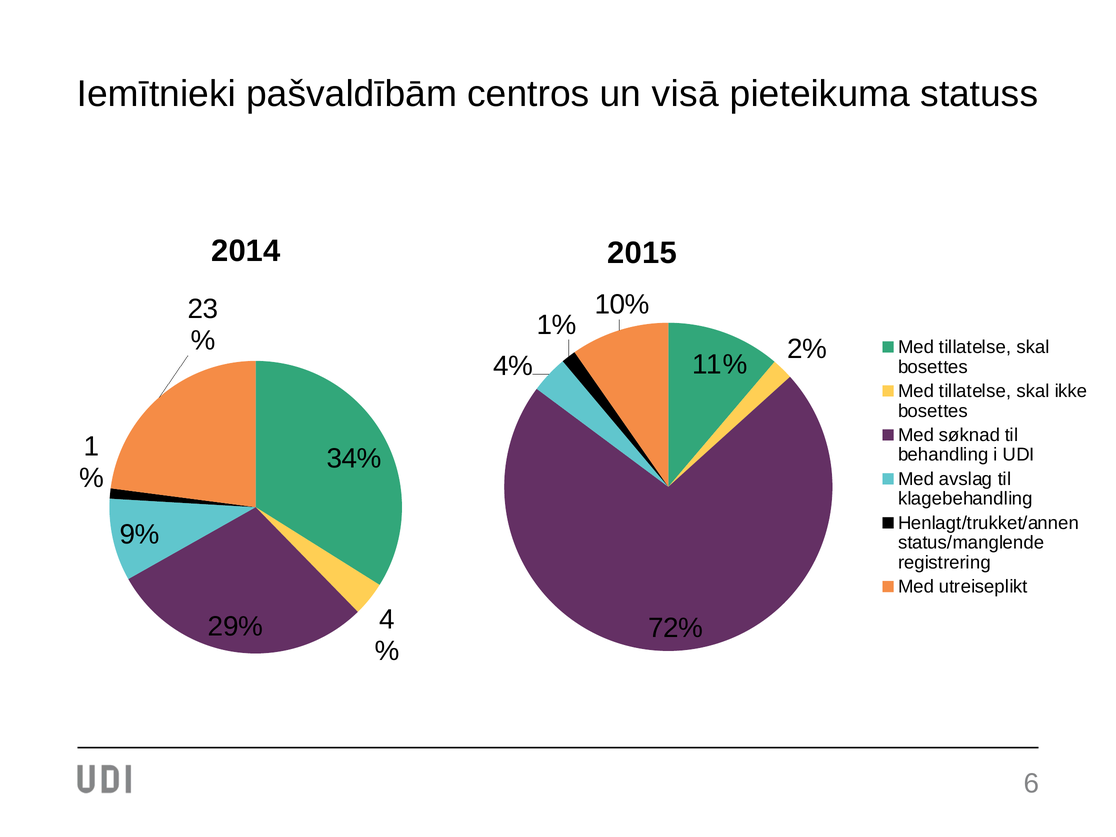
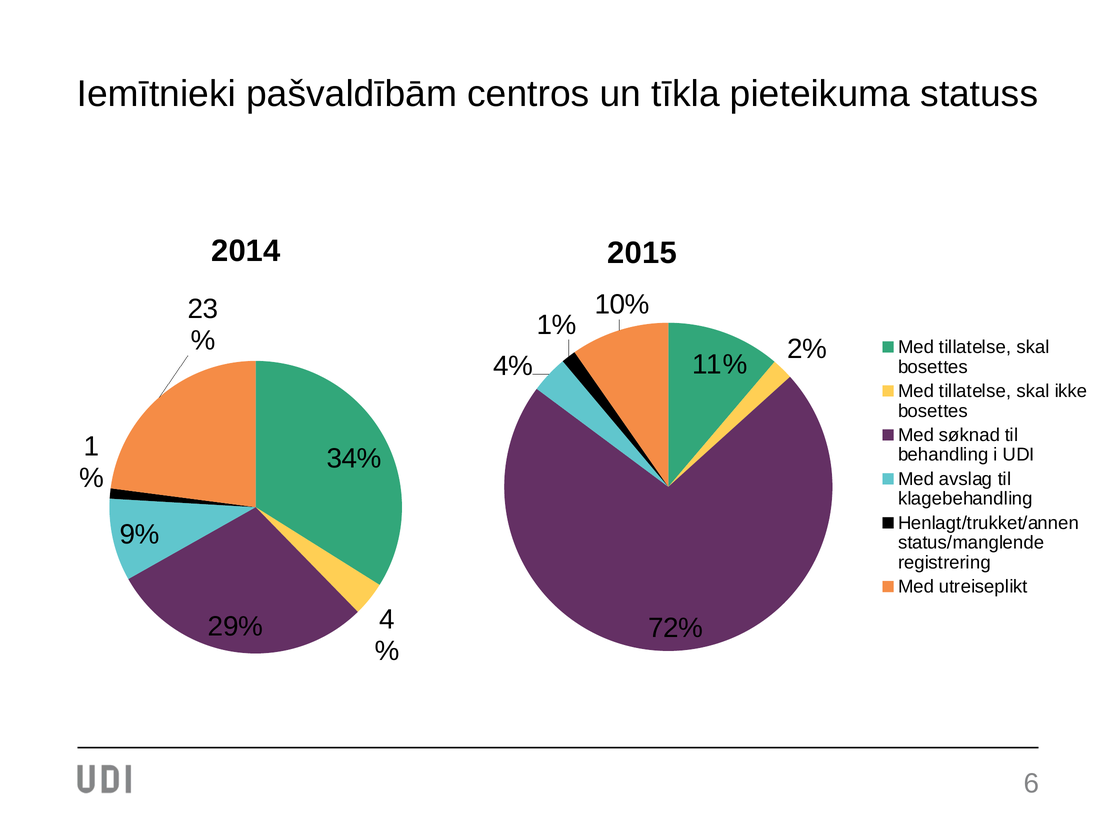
visā: visā -> tīkla (686, 94)
